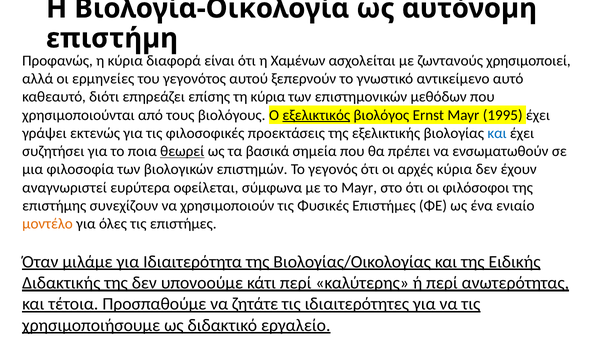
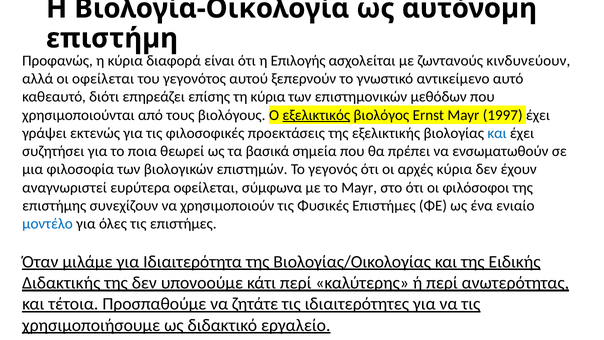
Χαμένων: Χαμένων -> Επιλογής (298, 61)
χρησιµοποιεί: χρησιµοποιεί -> κινδυνεύουν (528, 61)
οι ερμηνείες: ερμηνείες -> οφείλεται (103, 79)
1995: 1995 -> 1997 (503, 115)
θεωρεί underline: present -> none (182, 151)
µοντέλο colour: orange -> blue (48, 224)
